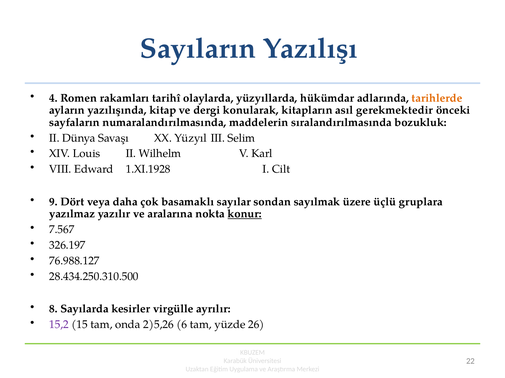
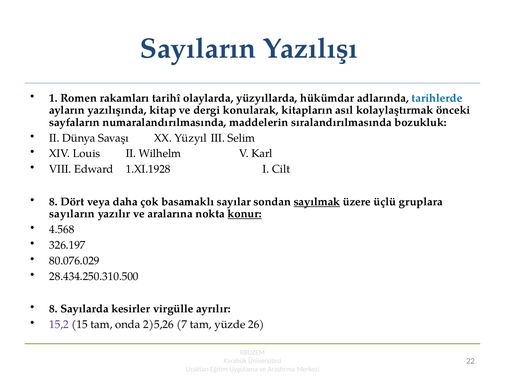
4: 4 -> 1 (53, 98)
tarihlerde colour: orange -> blue (437, 98)
gerekmektedir: gerekmektedir -> kolaylaştırmak (395, 111)
9: 9 -> 8 (53, 202)
sayılmak underline: none -> present (317, 202)
yazılmaz: yazılmaz -> sayıların (72, 214)
7.567: 7.567 -> 4.568 (62, 230)
76.988.127: 76.988.127 -> 80.076.029 (74, 261)
6: 6 -> 7 (182, 325)
